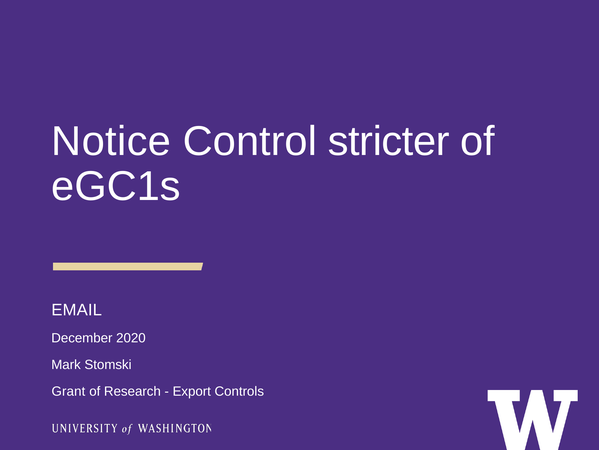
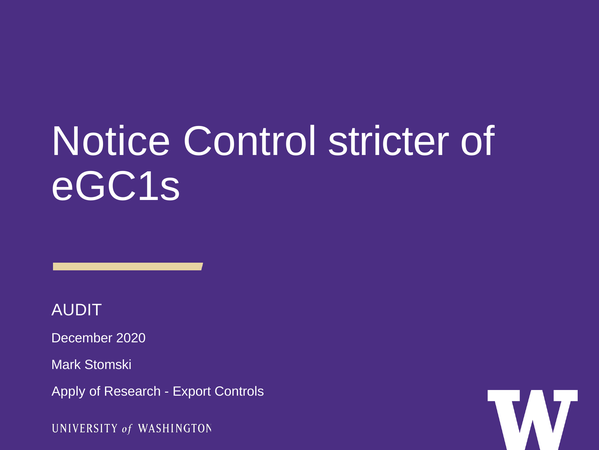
EMAIL: EMAIL -> AUDIT (77, 309)
Grant: Grant -> Apply (68, 391)
